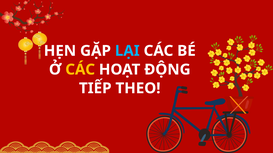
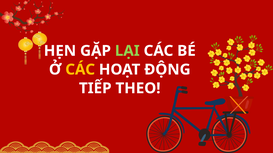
LẠI colour: light blue -> light green (127, 51)
